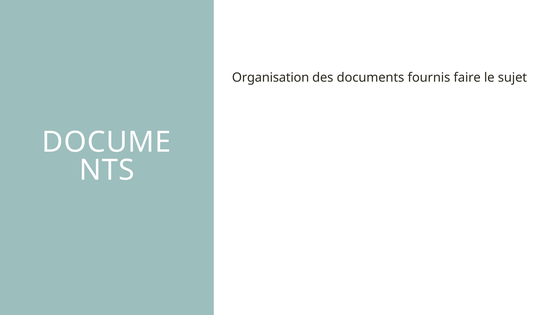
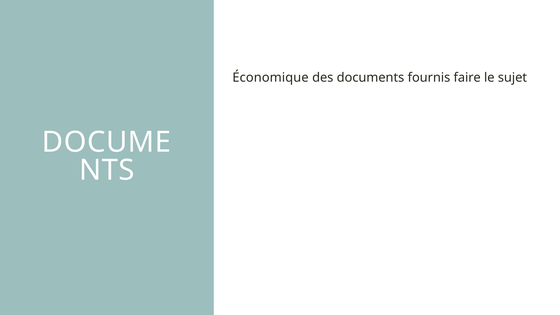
Organisation: Organisation -> Économique (270, 78)
